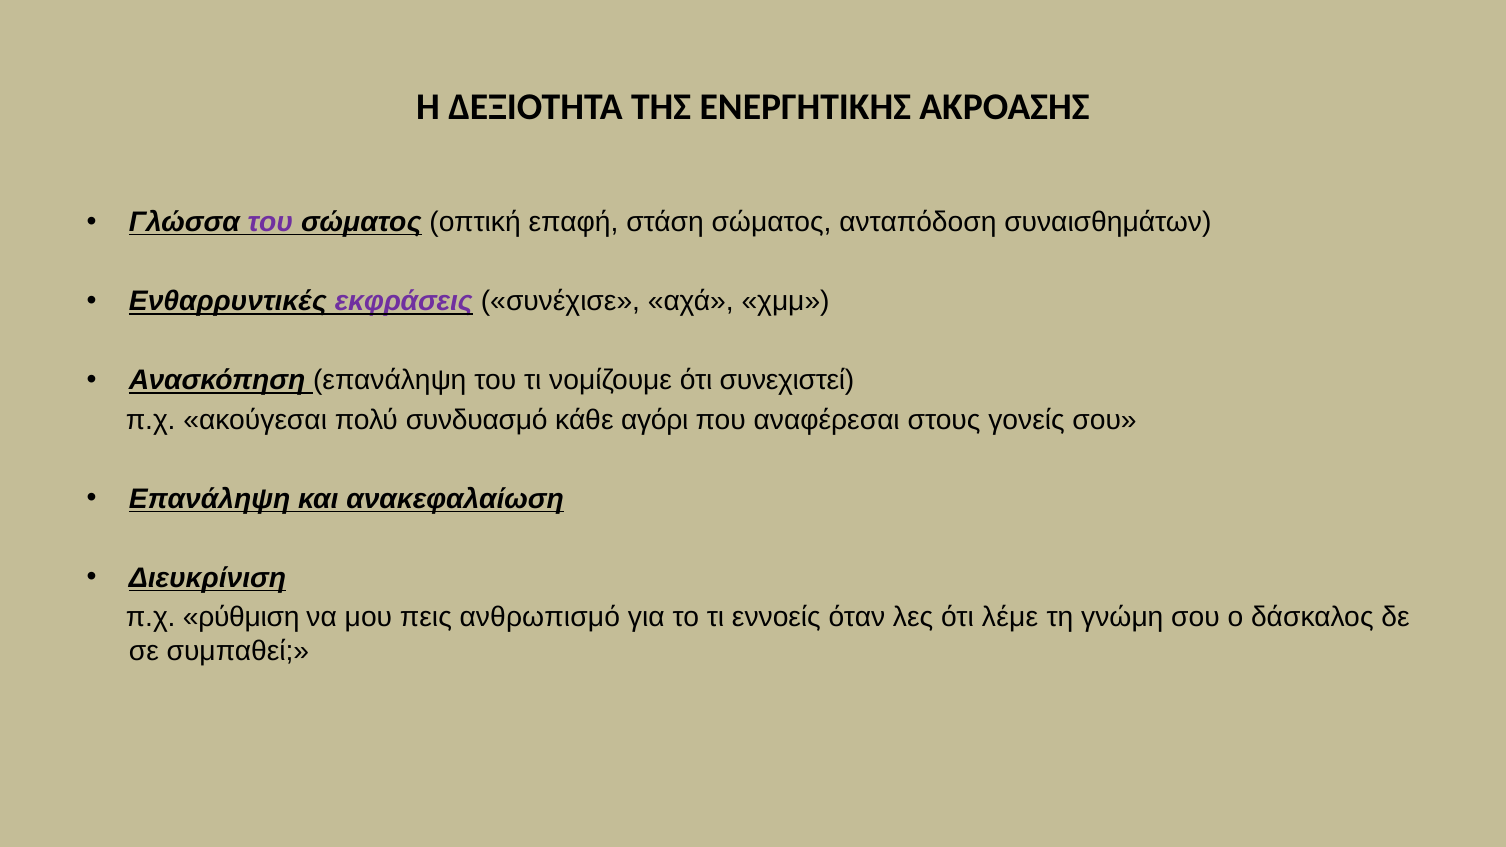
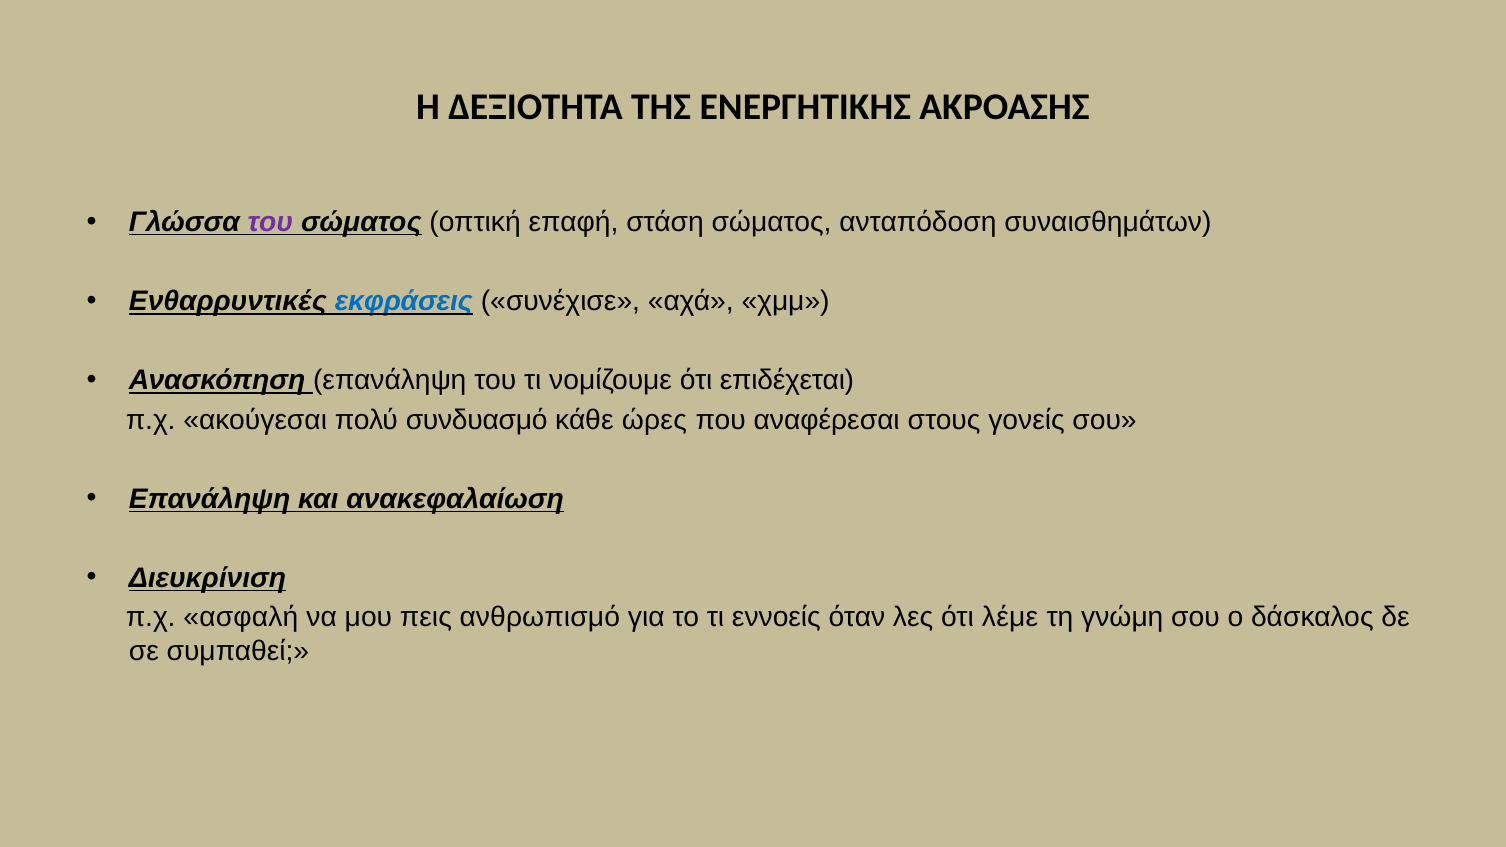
εκφράσεις colour: purple -> blue (404, 301)
συνεχιστεί: συνεχιστεί -> επιδέχεται (787, 380)
αγόρι: αγόρι -> ώρες (654, 420)
ρύθμιση: ρύθμιση -> ασφαλή (241, 618)
